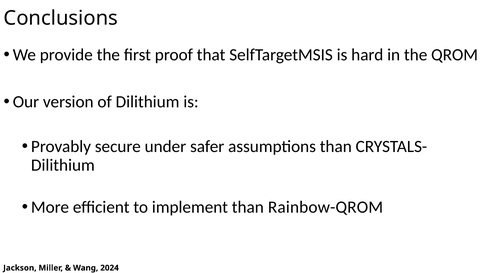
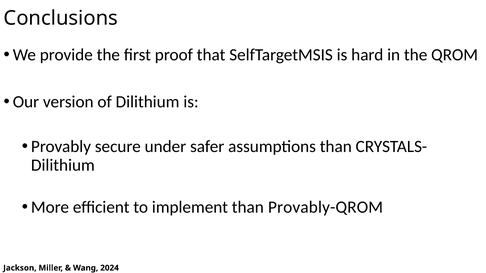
Rainbow-QROM: Rainbow-QROM -> Provably-QROM (326, 208)
